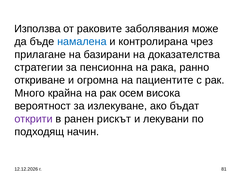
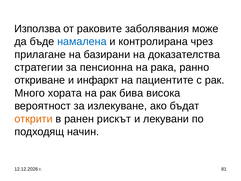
огромна: огромна -> инфаркт (98, 80)
крайна: крайна -> хората (65, 93)
oсем: oсем -> бива (131, 93)
открити colour: purple -> orange (34, 119)
